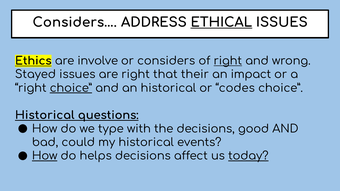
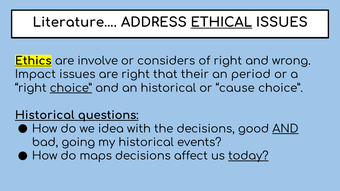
Considers…: Considers… -> Literature… (75, 22)
right underline: present -> none (228, 61)
Stayed: Stayed -> Impact (35, 75)
impact: impact -> period (251, 75)
codes: codes -> cause (235, 88)
type: type -> idea (111, 129)
AND underline: none -> present (285, 129)
could: could -> going (78, 143)
How underline: present -> none (45, 156)
helps: helps -> maps (96, 156)
